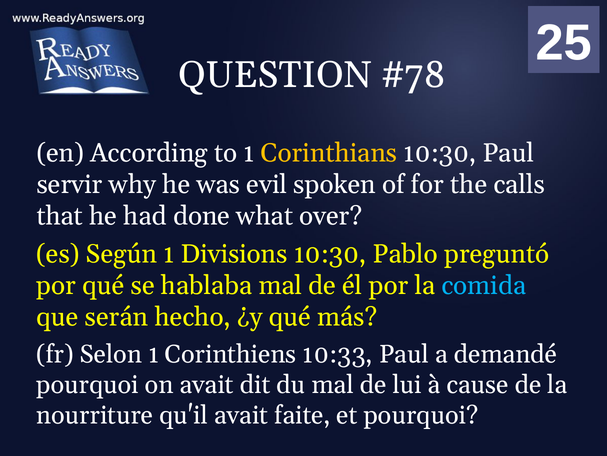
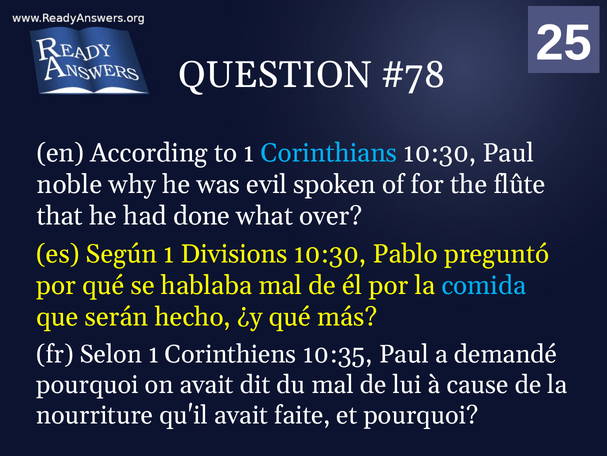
Corinthians colour: yellow -> light blue (329, 153)
servir: servir -> noble (69, 184)
calls: calls -> flûte (519, 184)
10:33: 10:33 -> 10:35 (338, 354)
